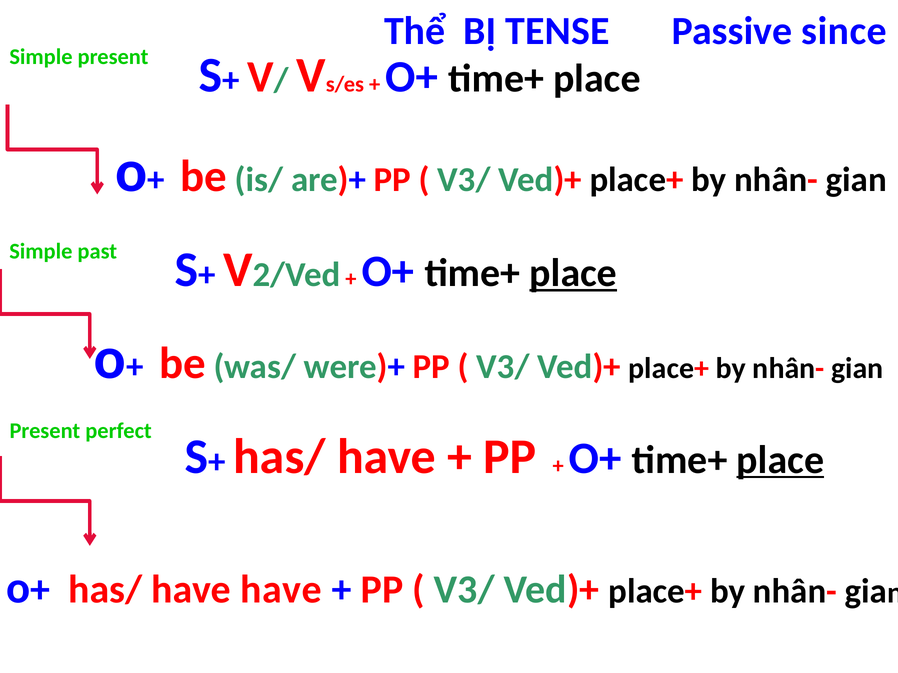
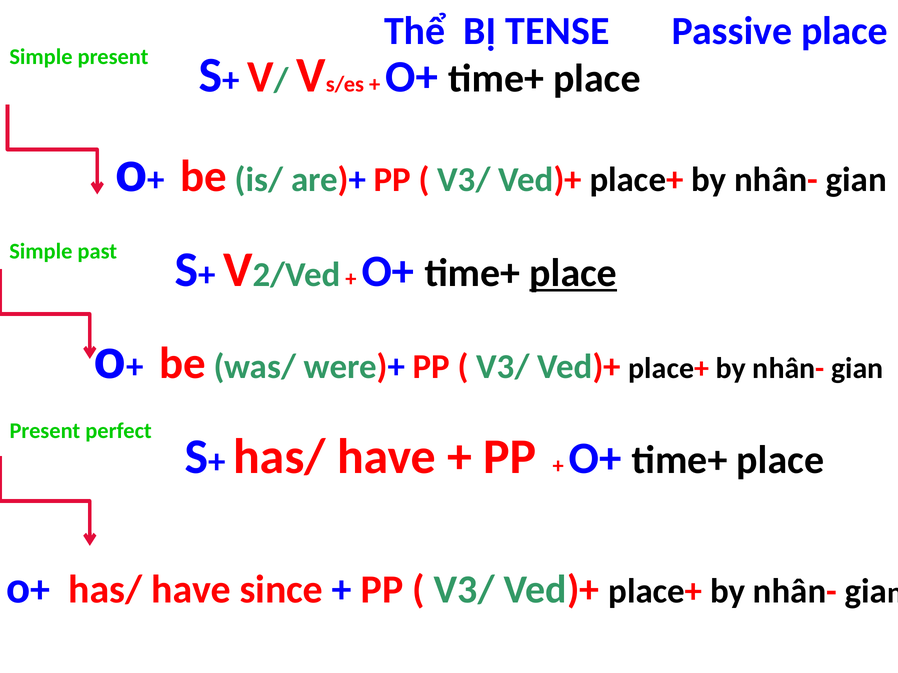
Passive since: since -> place (844, 31)
place underline: present -> none (780, 460)
have have: have -> since (281, 590)
